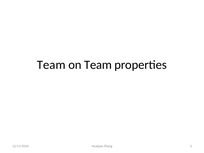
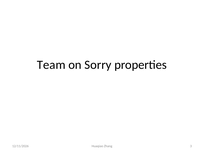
on Team: Team -> Sorry (98, 65)
